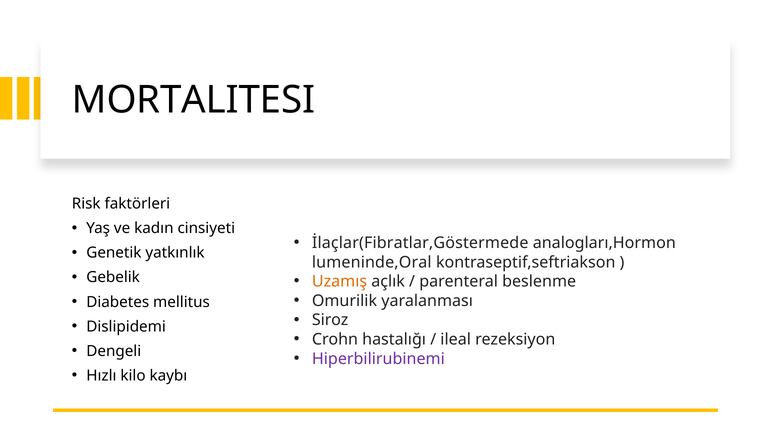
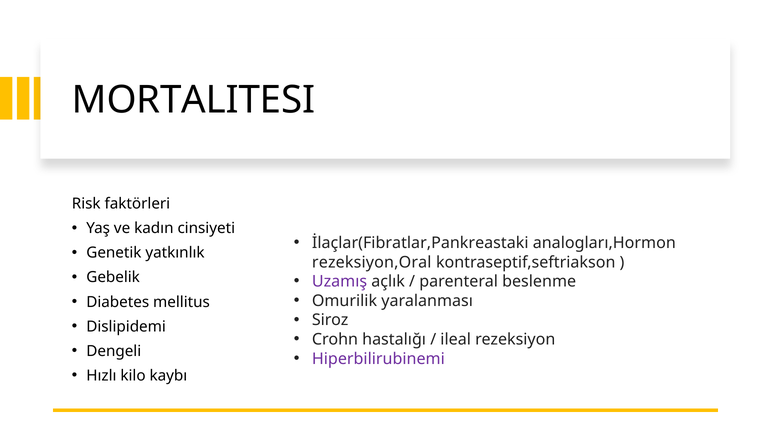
İlaçlar(Fibratlar,Göstermede: İlaçlar(Fibratlar,Göstermede -> İlaçlar(Fibratlar,Pankreastaki (420, 243)
lumeninde,Oral: lumeninde,Oral -> rezeksiyon,Oral (372, 262)
Uzamış colour: orange -> purple (340, 281)
